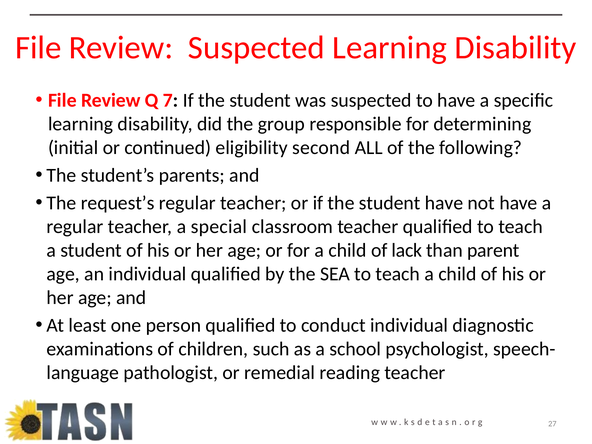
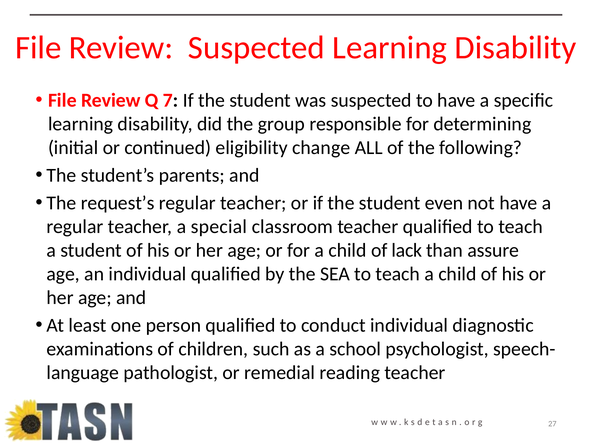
second: second -> change (321, 148)
student have: have -> even (444, 203)
parent: parent -> assure (493, 250)
